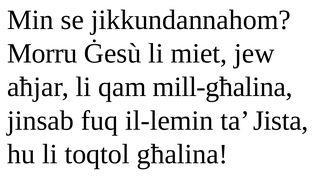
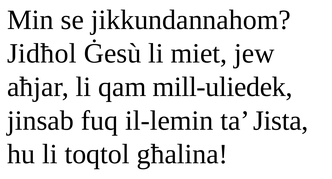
Morru: Morru -> Jidħol (42, 53)
mill-għalina: mill-għalina -> mill-uliedek (223, 87)
